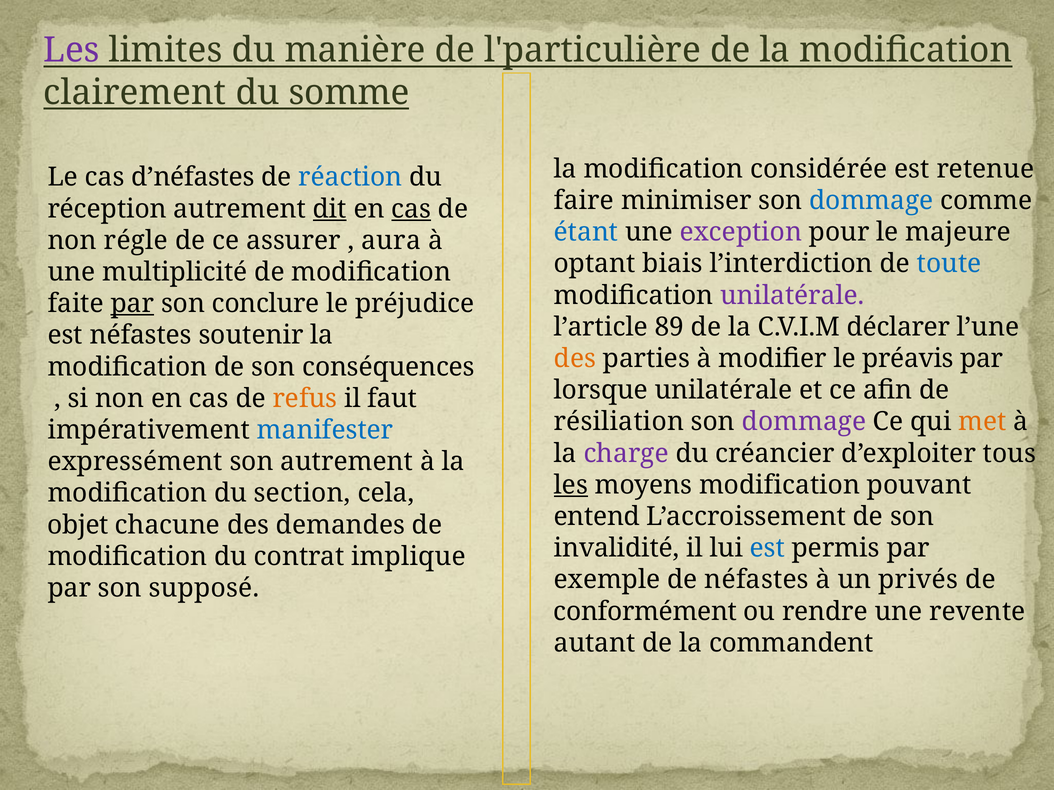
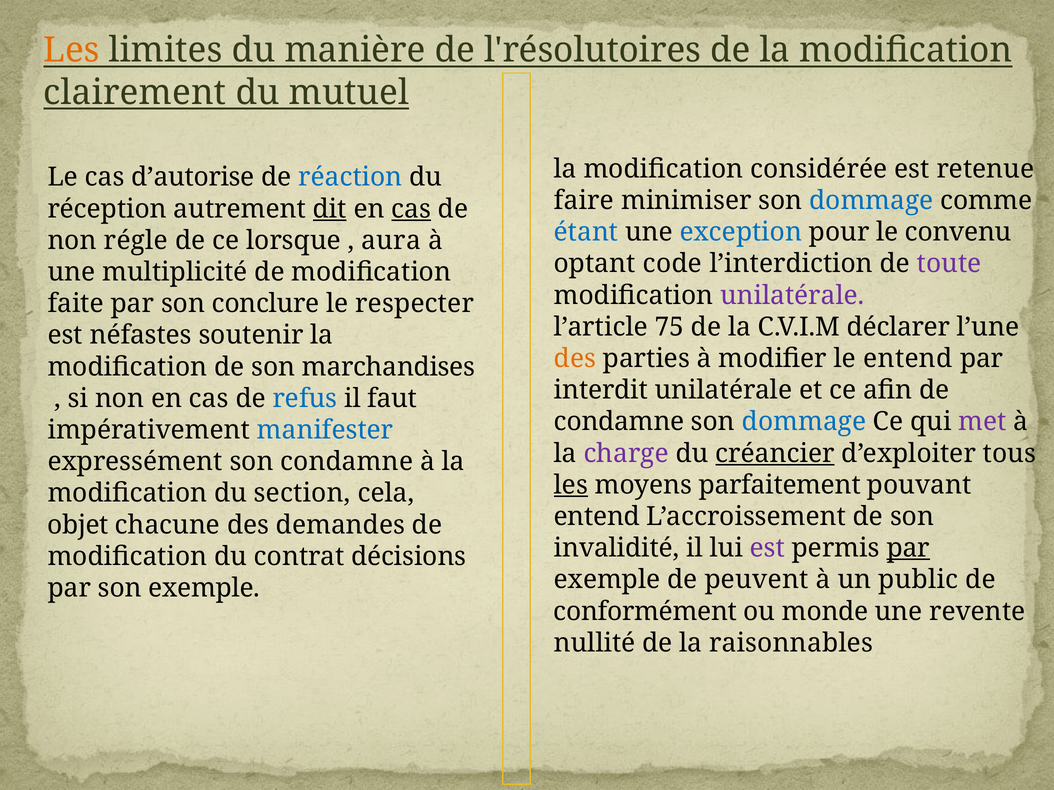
Les colour: purple -> orange (72, 50)
l'particulière: l'particulière -> l'résolutoires (593, 50)
somme: somme -> mutuel (349, 93)
d’néfastes: d’néfastes -> d’autorise (193, 177)
exception colour: purple -> blue (741, 232)
majeure: majeure -> convenu (958, 232)
assurer: assurer -> lorsque (294, 241)
biais: biais -> code (672, 264)
toute colour: blue -> purple (949, 264)
par underline: present -> none (132, 304)
préjudice: préjudice -> respecter (415, 304)
89: 89 -> 75 (669, 327)
le préavis: préavis -> entend (908, 359)
conséquences: conséquences -> marchandises (389, 367)
lorsque: lorsque -> interdit (601, 390)
refus colour: orange -> blue (305, 399)
résiliation: résiliation -> condamne (619, 422)
dommage colour: purple -> blue (804, 422)
met colour: orange -> purple (982, 422)
créancier underline: none -> present (775, 454)
son autrement: autrement -> condamne (347, 462)
moyens modification: modification -> parfaitement (780, 485)
est colour: blue -> purple (767, 548)
par underline: none -> present (908, 548)
implique: implique -> décisions (409, 557)
de néfastes: néfastes -> peuvent (757, 580)
privés: privés -> public (918, 580)
son supposé: supposé -> exemple (204, 588)
rendre: rendre -> monde (825, 612)
autant: autant -> nullité (595, 643)
commandent: commandent -> raisonnables (791, 643)
